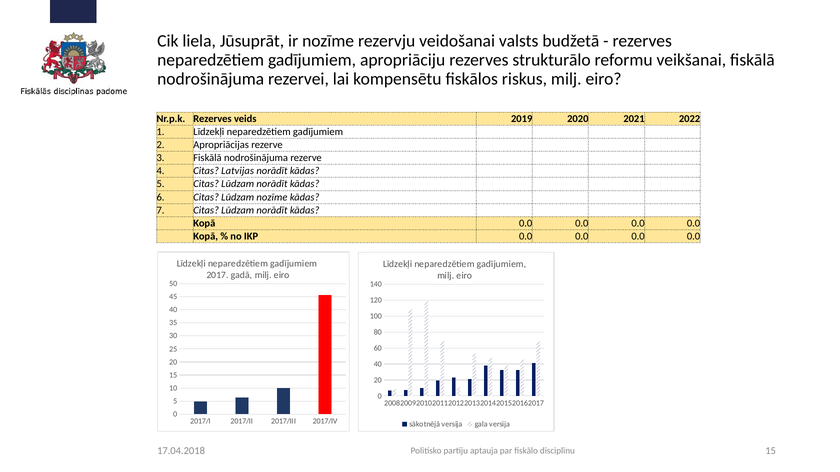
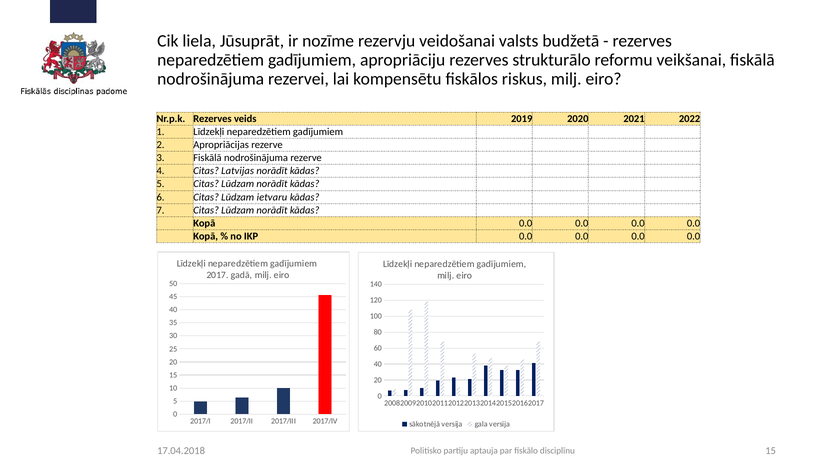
Lūdzam nozīme: nozīme -> ietvaru (272, 197)
